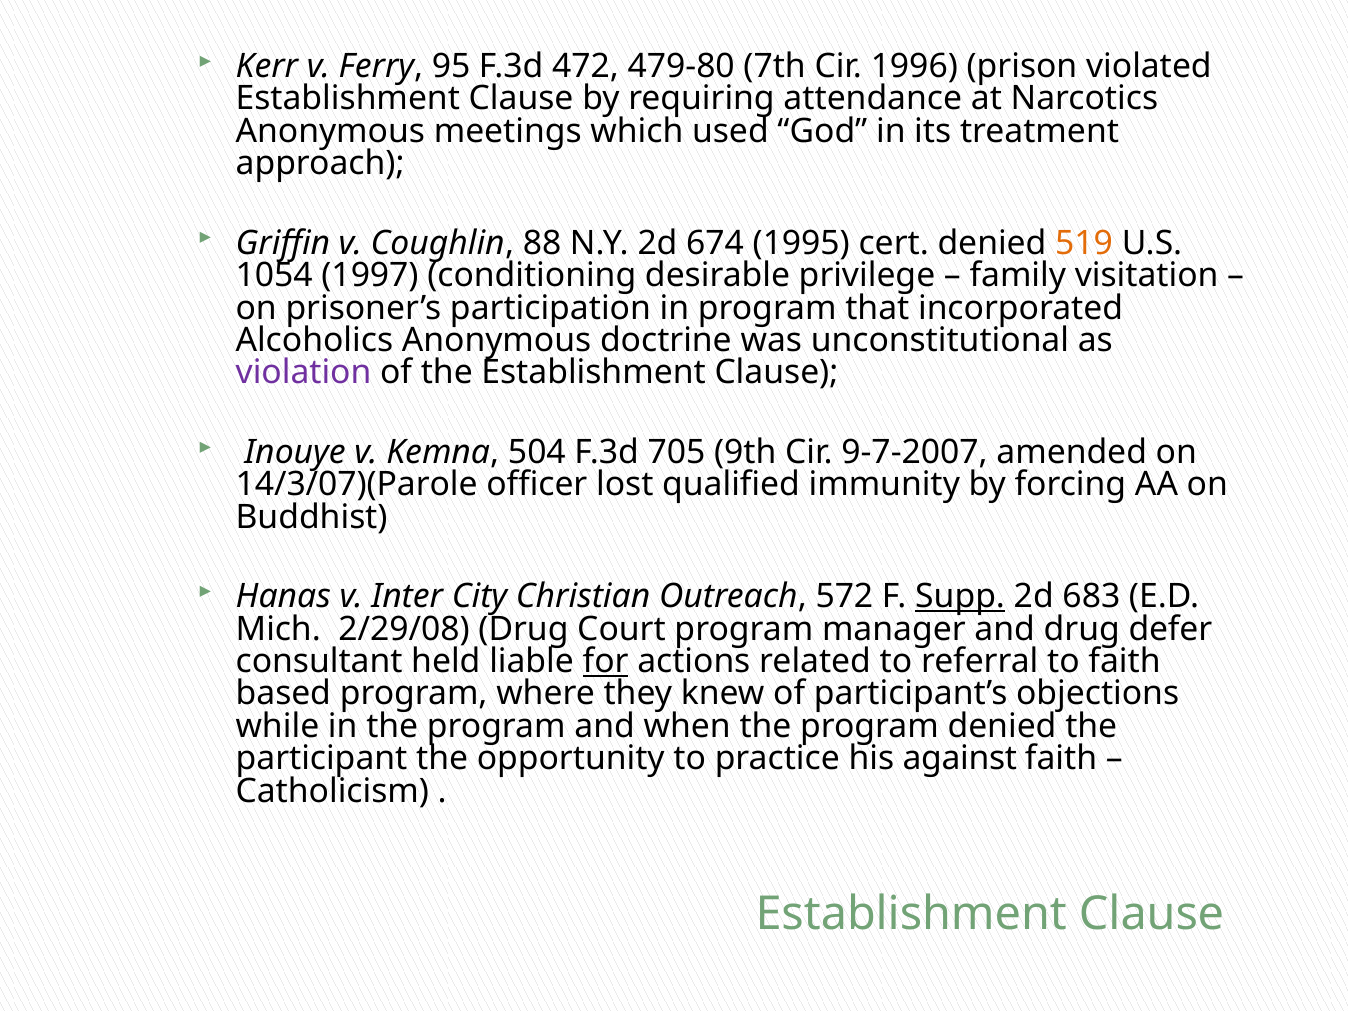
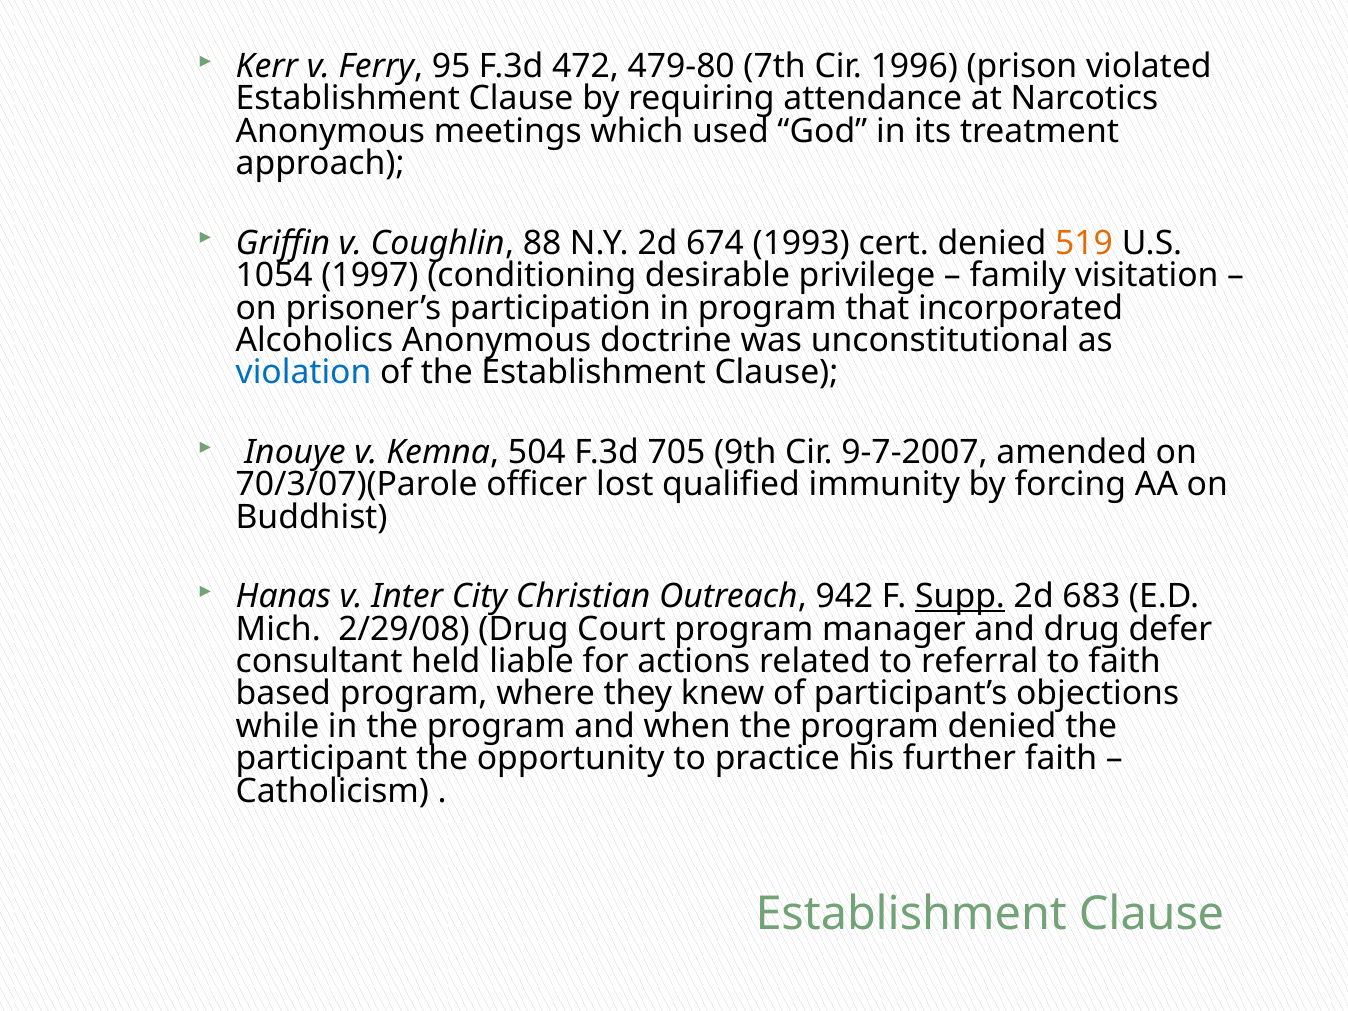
1995: 1995 -> 1993 (801, 243)
violation colour: purple -> blue (304, 373)
14/3/07)(Parole: 14/3/07)(Parole -> 70/3/07)(Parole (357, 485)
572: 572 -> 942 (844, 597)
for underline: present -> none (606, 661)
against: against -> further (960, 759)
